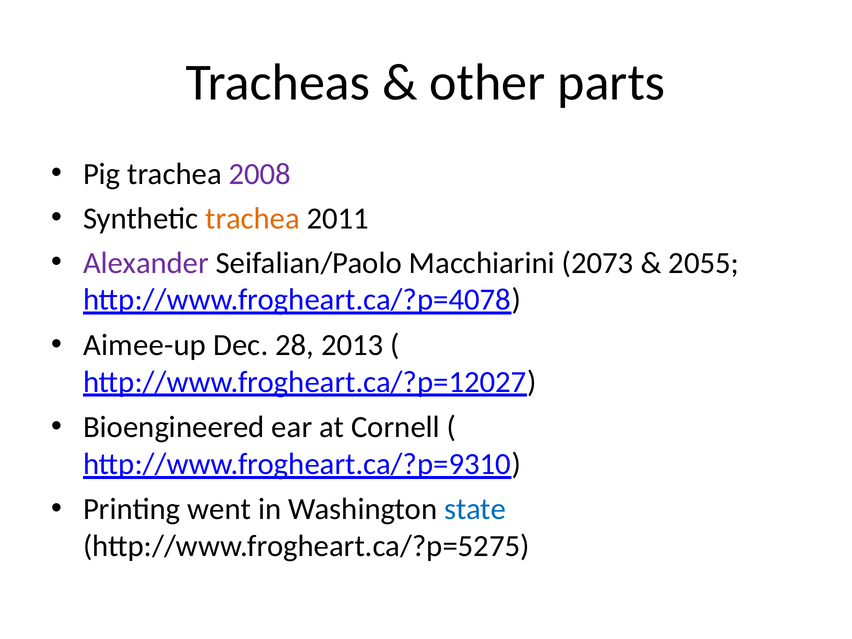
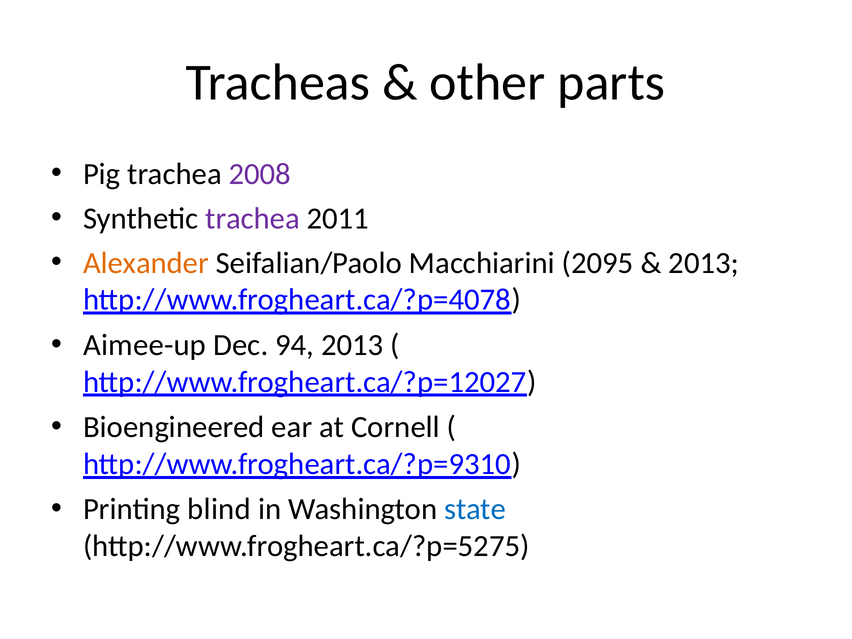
trachea colour: orange -> purple (253, 218)
Alexander colour: purple -> orange (146, 263)
2073: 2073 -> 2095 (598, 263)
2055: 2055 -> 2013 (704, 263)
28: 28 -> 94 (295, 345)
went: went -> blind (219, 509)
